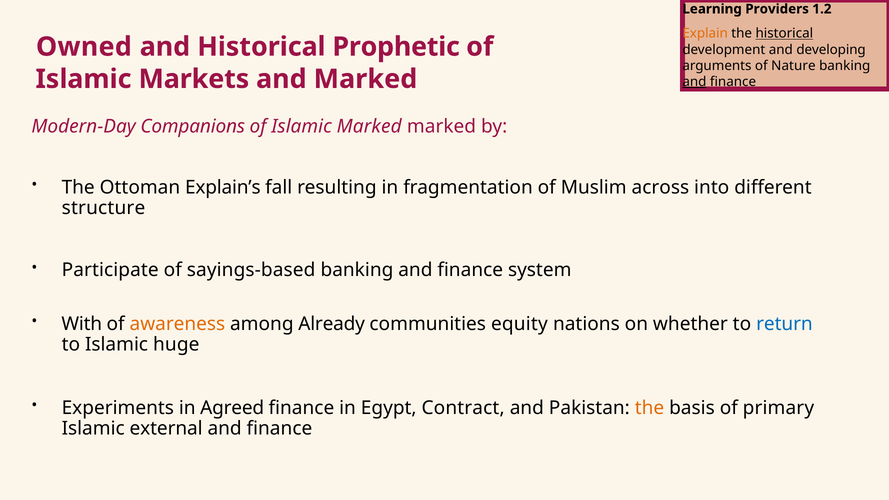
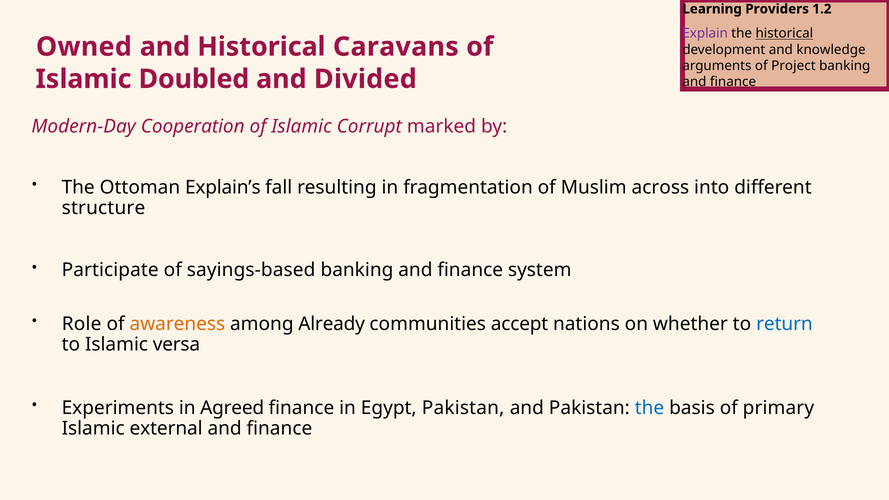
Explain colour: orange -> purple (705, 33)
Prophetic: Prophetic -> Caravans (396, 47)
developing: developing -> knowledge (831, 50)
Nature: Nature -> Project (793, 66)
Markets: Markets -> Doubled (194, 79)
and Marked: Marked -> Divided (365, 79)
and underline: present -> none (694, 82)
Companions: Companions -> Cooperation (193, 126)
Islamic Marked: Marked -> Corrupt (369, 126)
With: With -> Role (82, 324)
equity: equity -> accept (520, 324)
huge: huge -> versa (176, 344)
Egypt Contract: Contract -> Pakistan (463, 408)
the colour: orange -> blue (649, 408)
